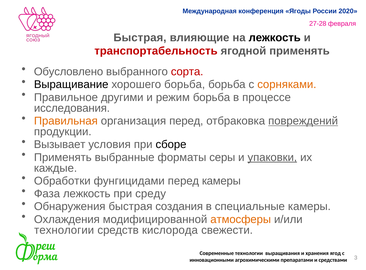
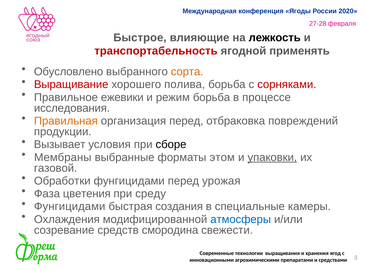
Быстрая: Быстрая -> Быстрое (140, 38)
сорта colour: red -> orange (187, 72)
Выращивание colour: black -> red (71, 85)
хорошего борьба: борьба -> полива (185, 85)
сорняками colour: orange -> red (287, 85)
другими: другими -> ежевики (122, 98)
повреждений underline: present -> none (303, 121)
Применять: Применять -> Мембраны (63, 158)
серы: серы -> этом (222, 158)
каждые: каждые -> газовой (56, 168)
перед камеры: камеры -> урожая (221, 181)
Фаза лежкость: лежкость -> цветения (87, 194)
Обнаружения: Обнаружения -> Фунгицидами (70, 207)
атмосферы colour: orange -> blue (241, 220)
технологии: технологии -> созревание (64, 231)
кислорода: кислорода -> смородина (170, 231)
